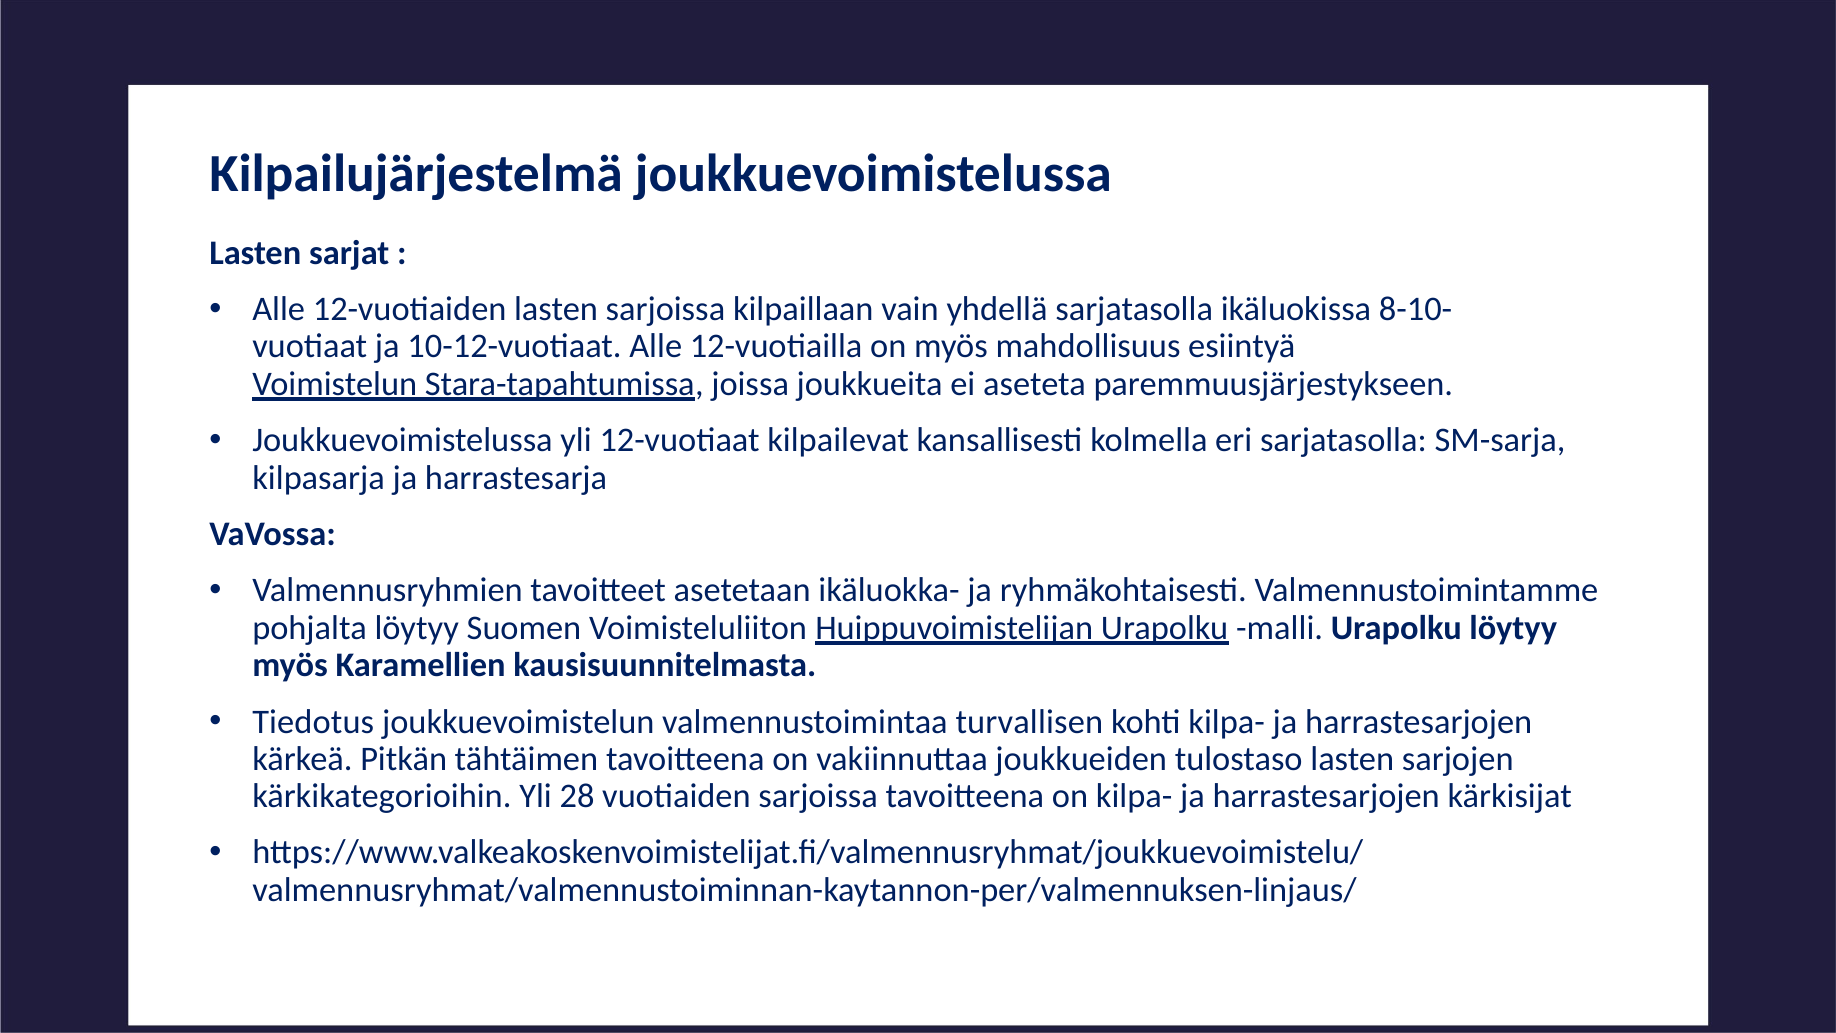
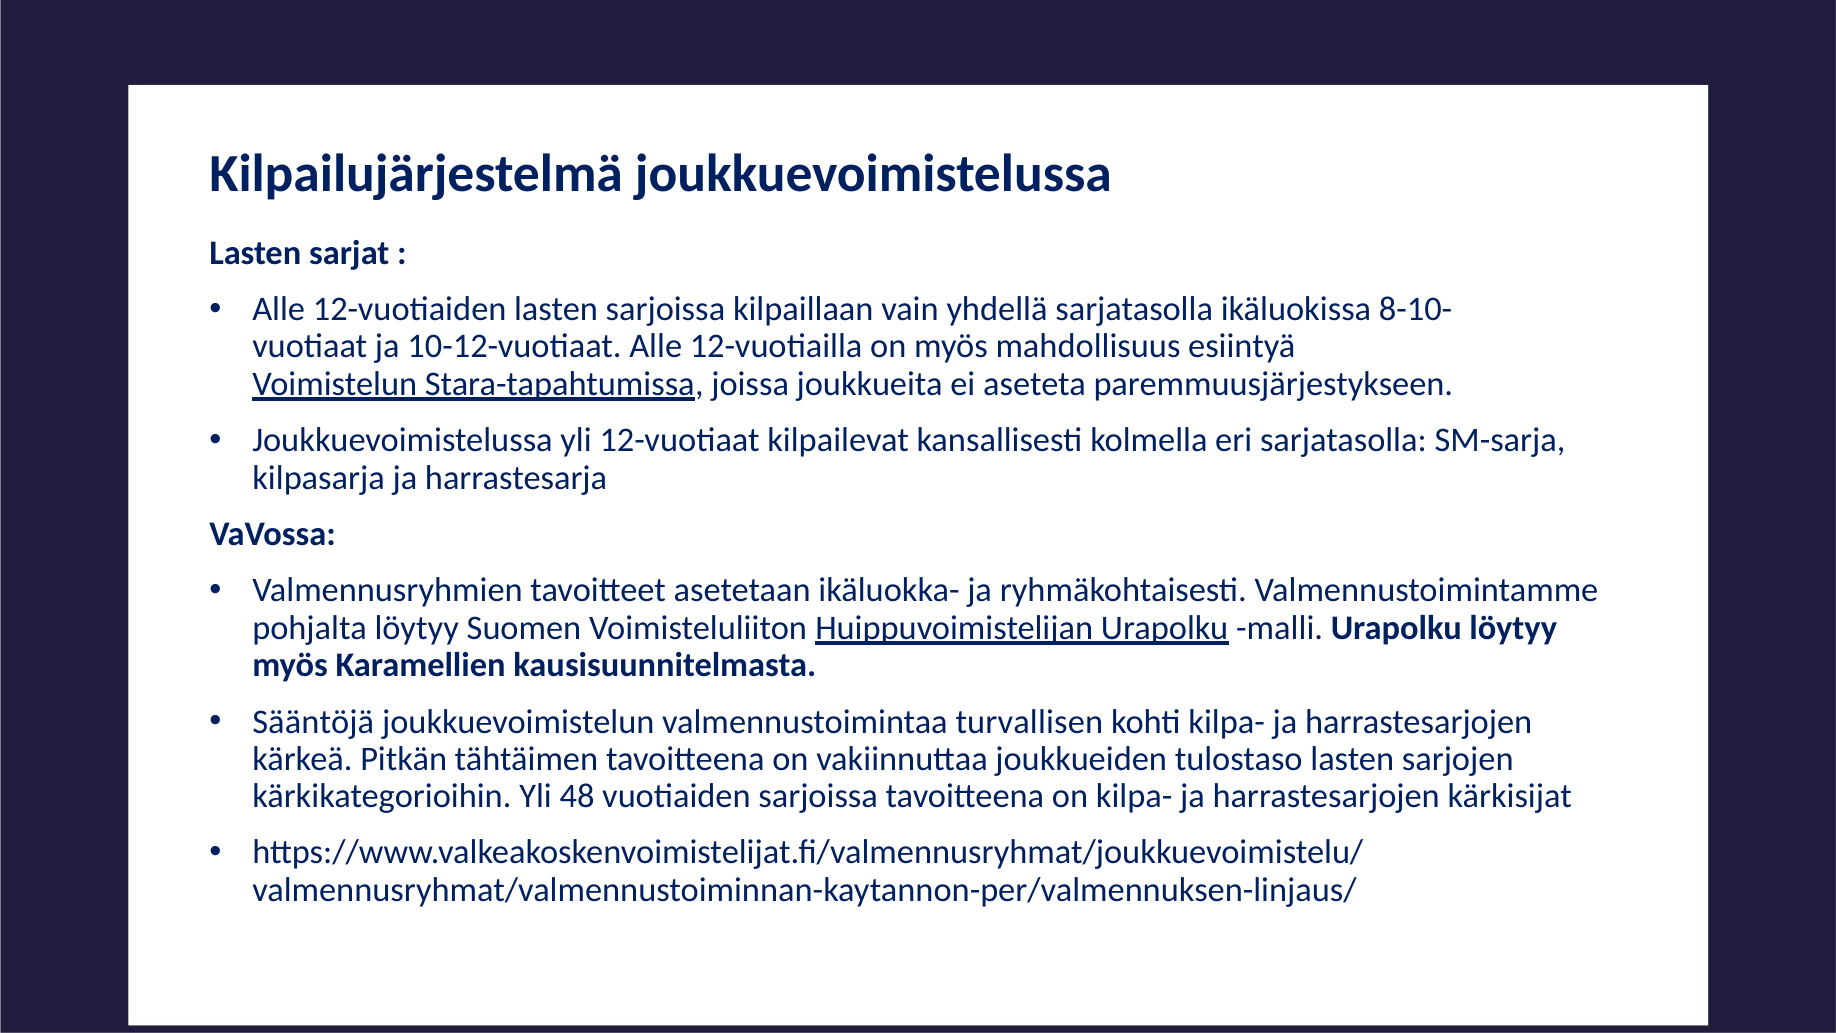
Tiedotus: Tiedotus -> Sääntöjä (313, 722)
28: 28 -> 48 (577, 796)
